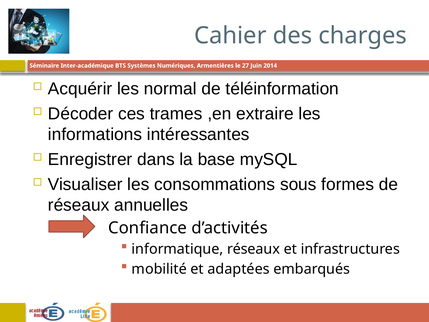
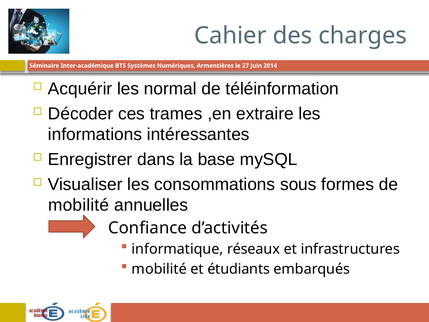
réseaux: réseaux -> mobilité (79, 205)
adaptées: adaptées -> étudiants (239, 269)
